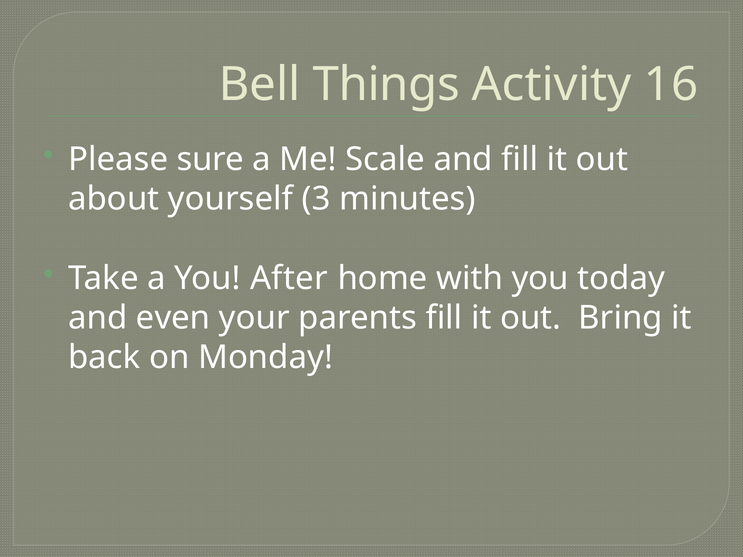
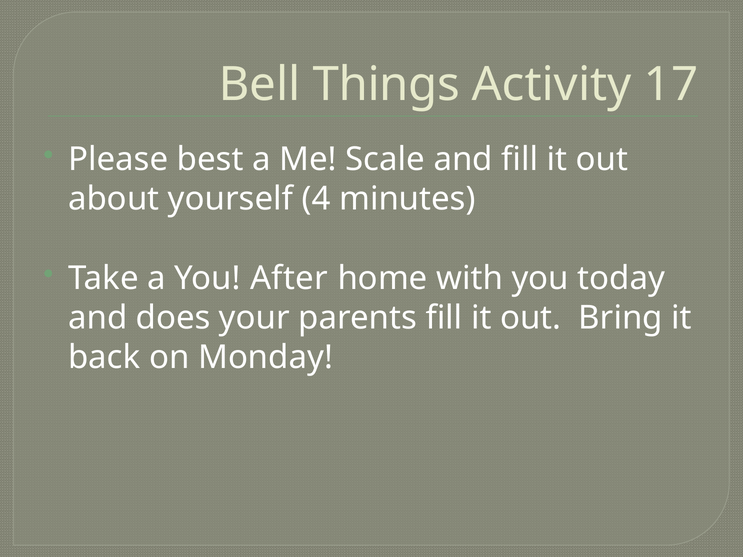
16: 16 -> 17 (671, 85)
sure: sure -> best (210, 160)
3: 3 -> 4 (316, 199)
even: even -> does (173, 318)
